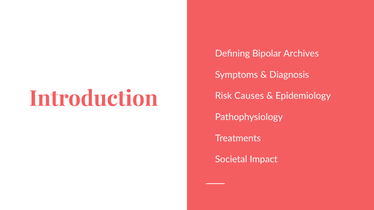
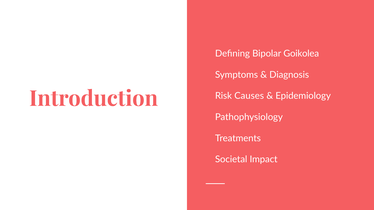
Archives: Archives -> Goikolea (301, 54)
